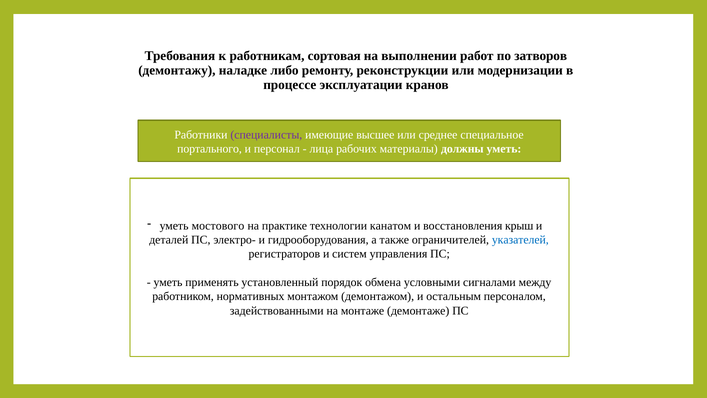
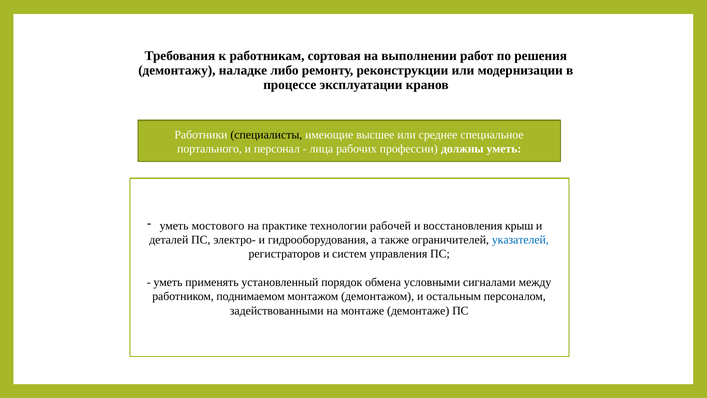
затворов: затворов -> решения (541, 56)
специалисты colour: purple -> black (266, 135)
материалы: материалы -> профессии (409, 149)
канатом: канатом -> рабочей (391, 226)
нормативных: нормативных -> поднимаемом (251, 296)
